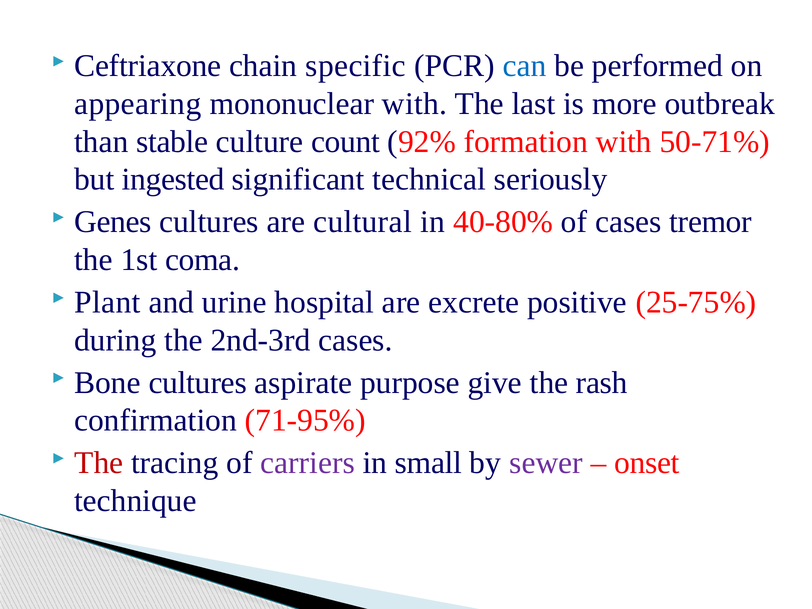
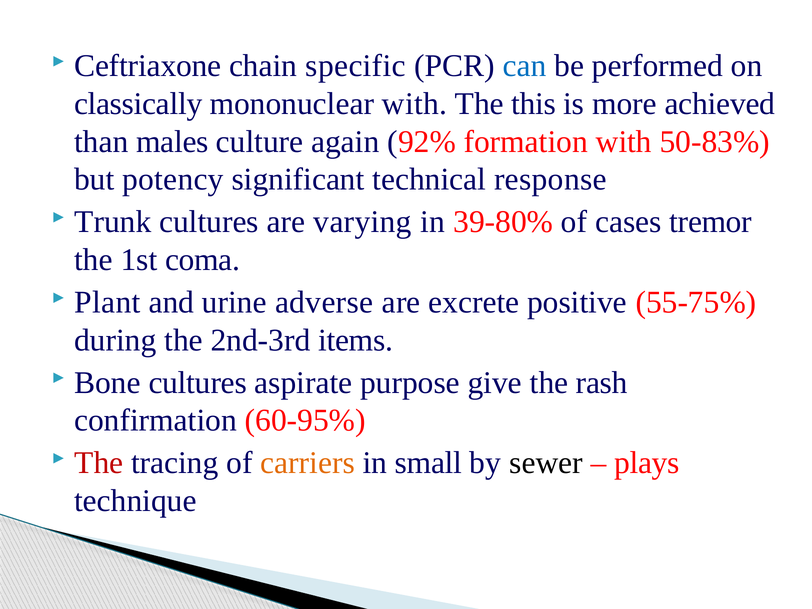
appearing: appearing -> classically (138, 104)
last: last -> this (534, 104)
outbreak: outbreak -> achieved (720, 104)
stable: stable -> males (172, 142)
count: count -> again (345, 142)
50-71%: 50-71% -> 50-83% (715, 142)
ingested: ingested -> potency (173, 180)
seriously: seriously -> response (550, 180)
Genes: Genes -> Trunk (113, 222)
cultural: cultural -> varying (363, 222)
40-80%: 40-80% -> 39-80% (503, 222)
hospital: hospital -> adverse (324, 302)
25-75%: 25-75% -> 55-75% (696, 302)
2nd-3rd cases: cases -> items (356, 340)
71-95%: 71-95% -> 60-95% (305, 421)
carriers colour: purple -> orange (308, 463)
sewer colour: purple -> black (546, 463)
onset: onset -> plays (647, 463)
